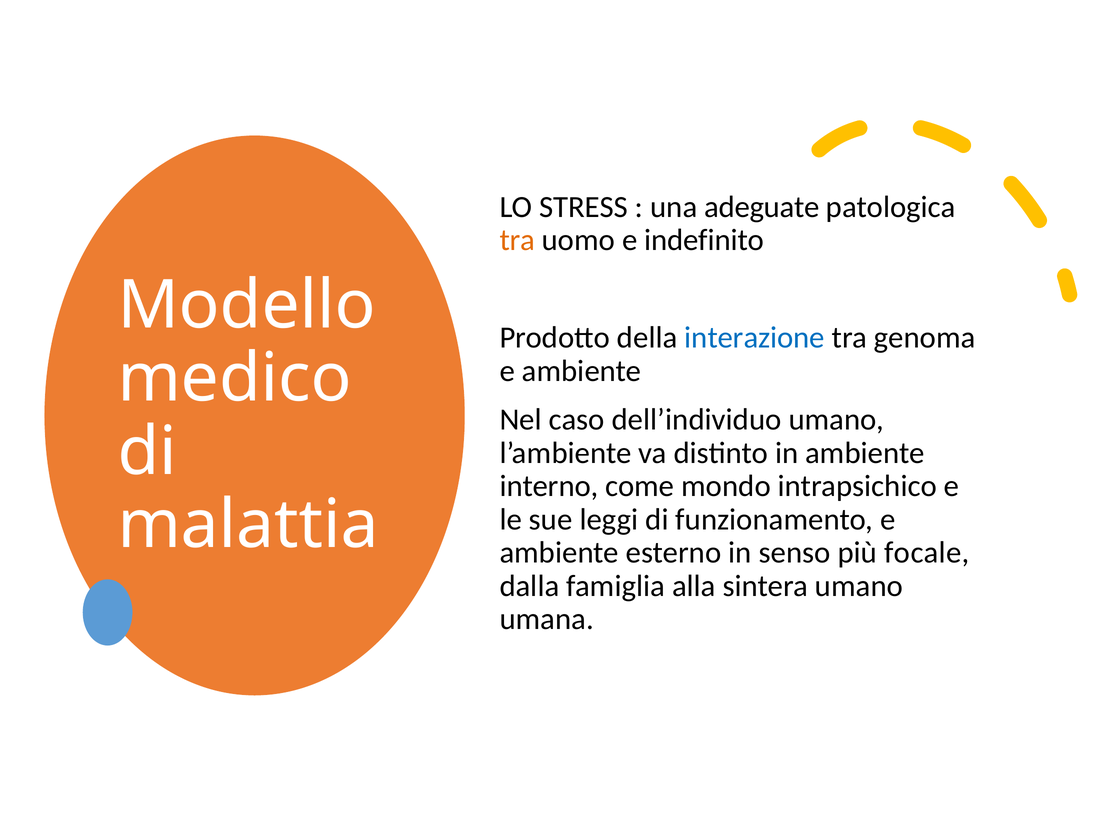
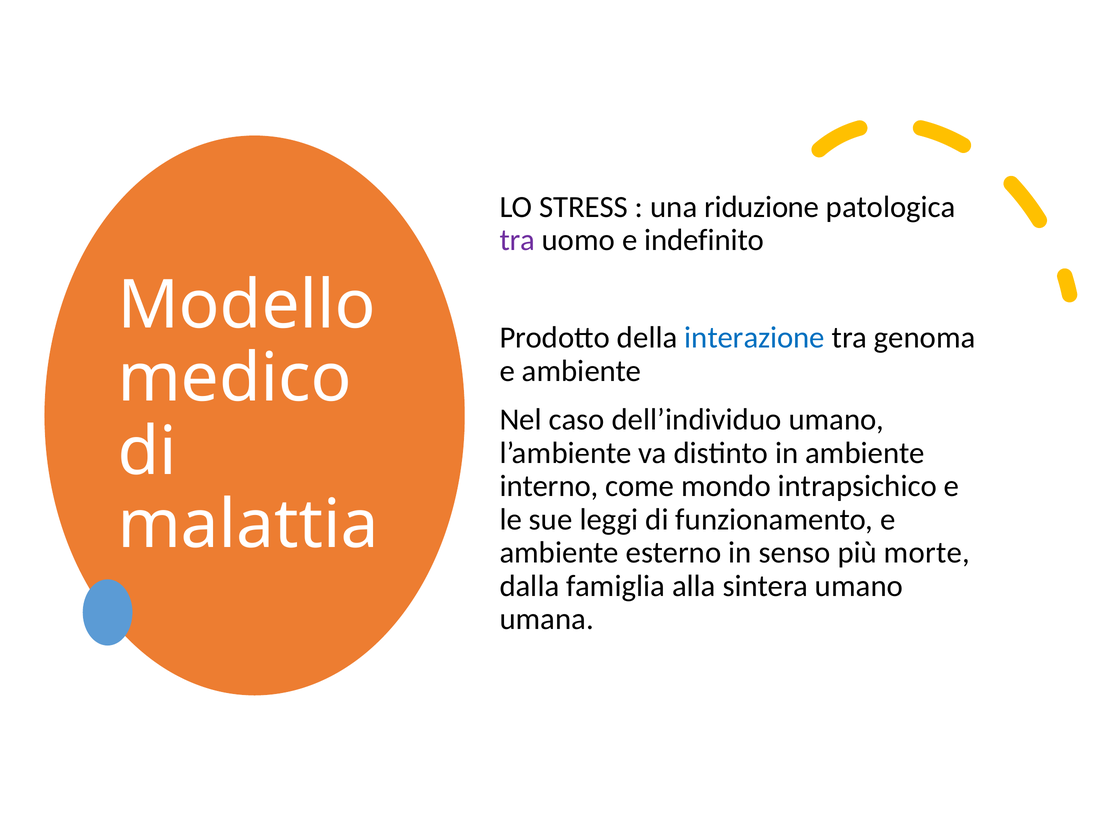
adeguate: adeguate -> riduzione (762, 207)
tra colour: orange -> purple (517, 240)
focale: focale -> morte (927, 553)
